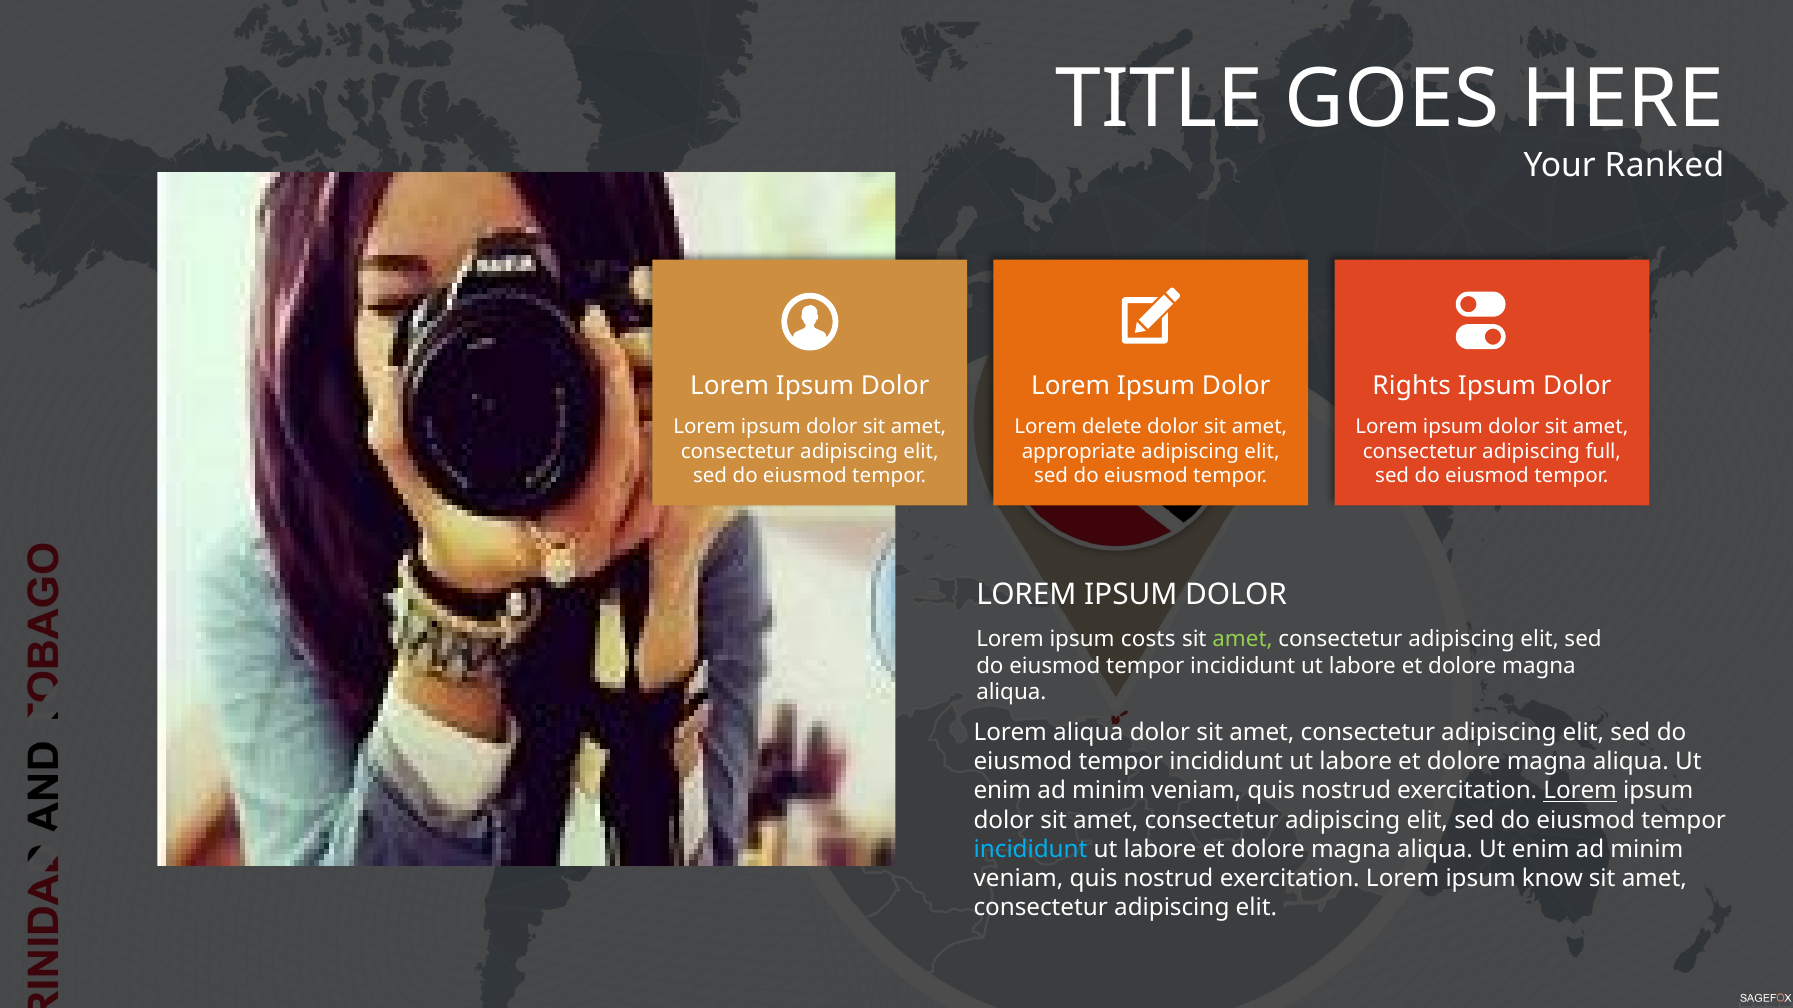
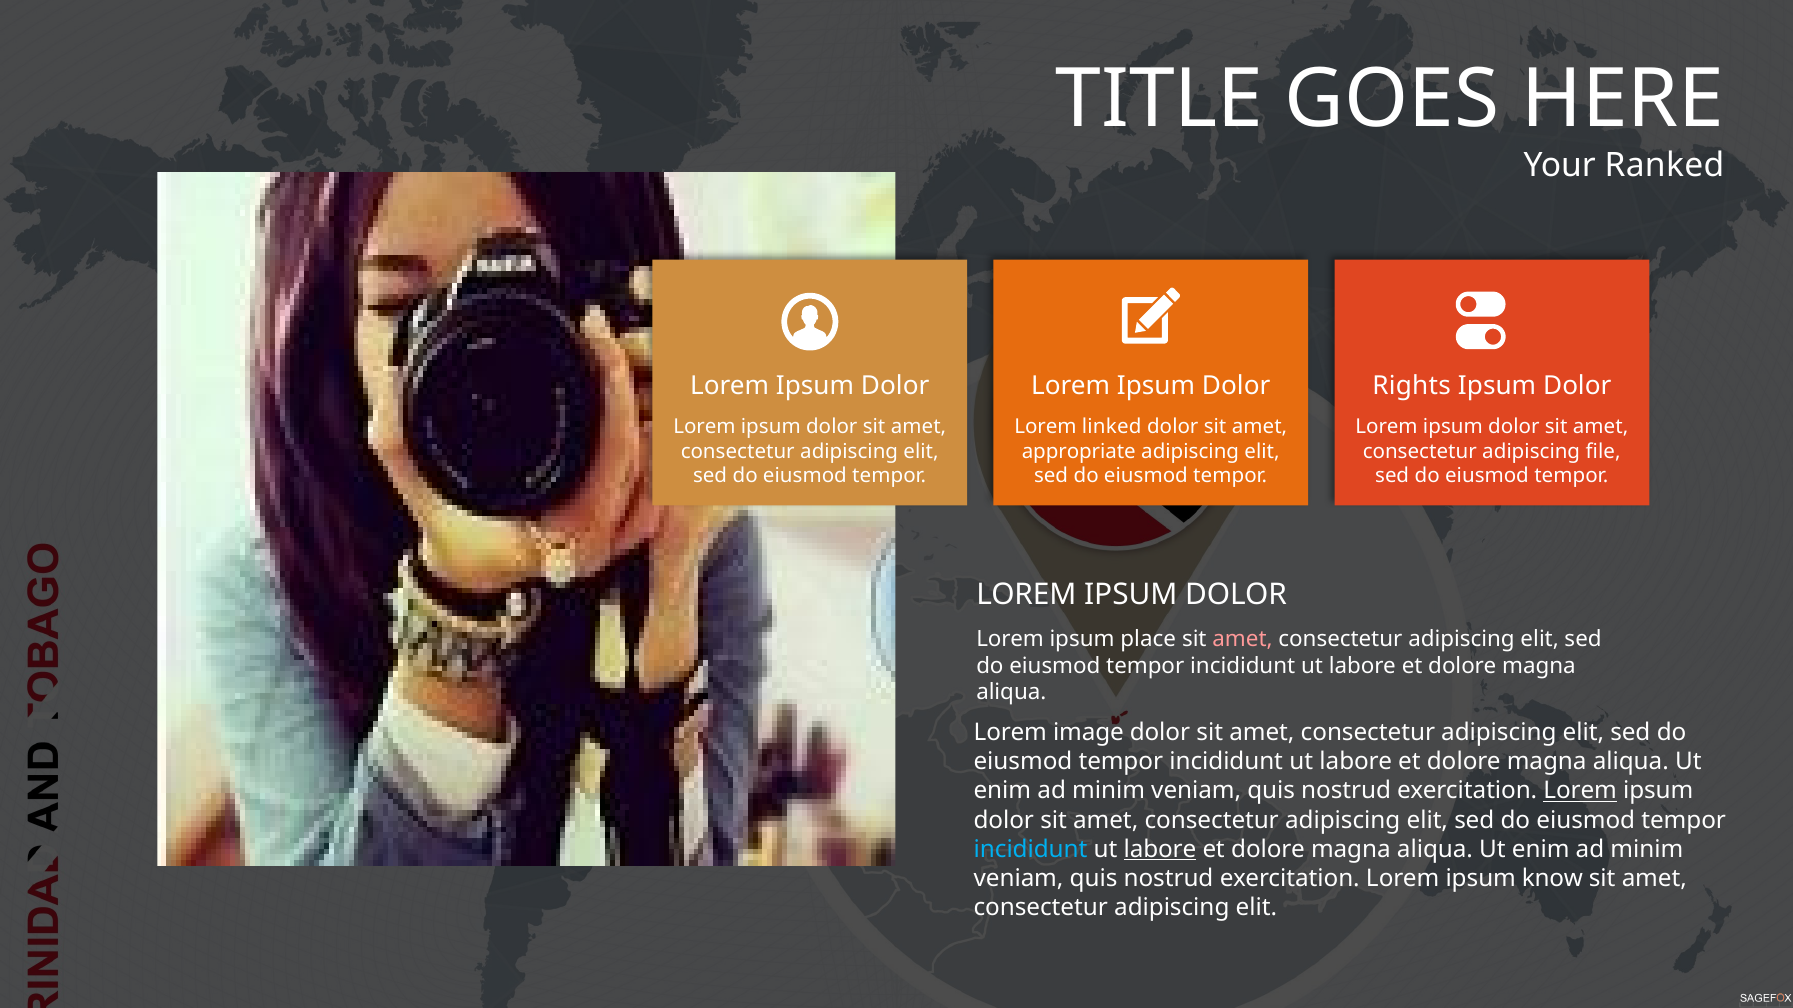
delete: delete -> linked (1112, 427)
full: full -> file (1603, 452)
costs: costs -> place (1148, 639)
amet colour: light green -> pink (1242, 639)
Lorem aliqua: aliqua -> image (1088, 733)
labore underline: none -> present (1160, 850)
